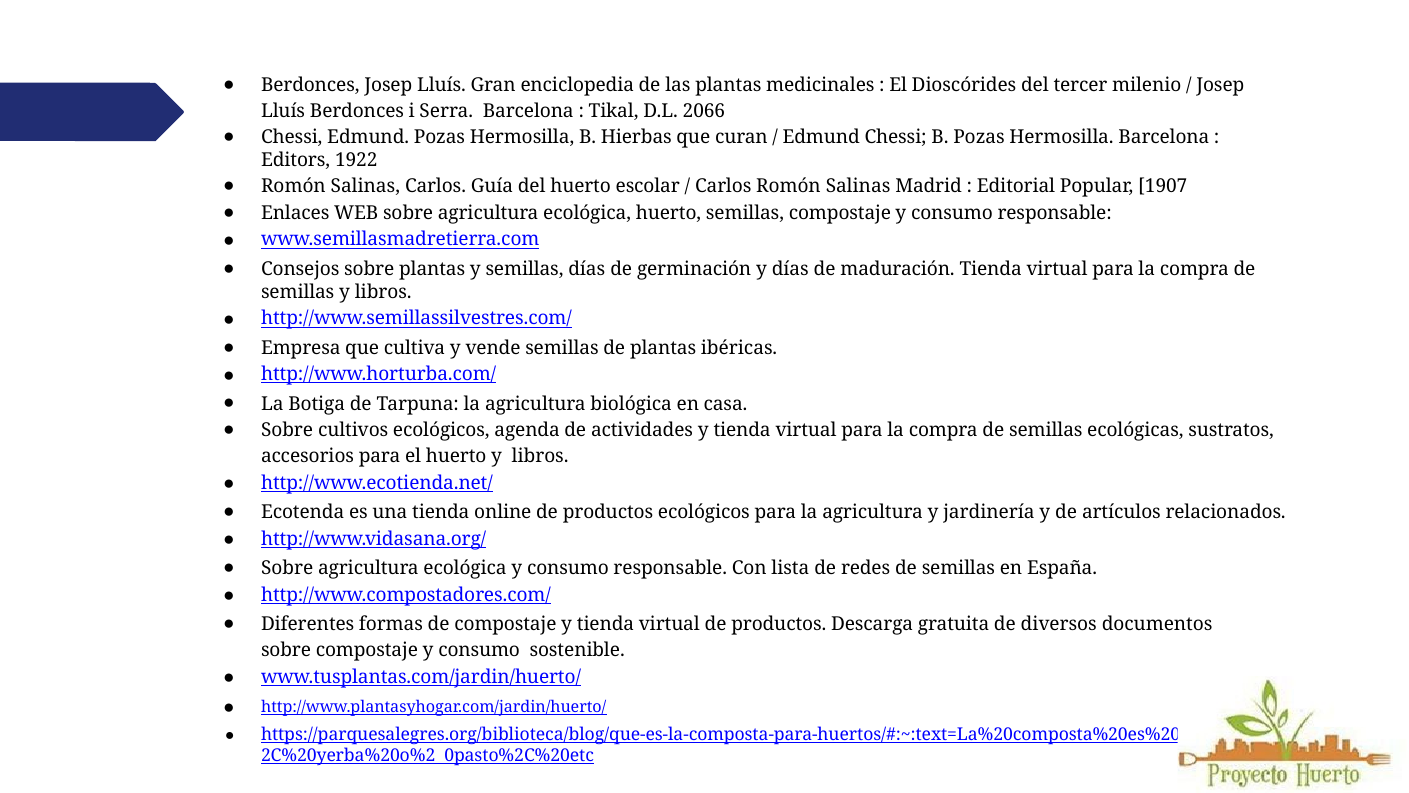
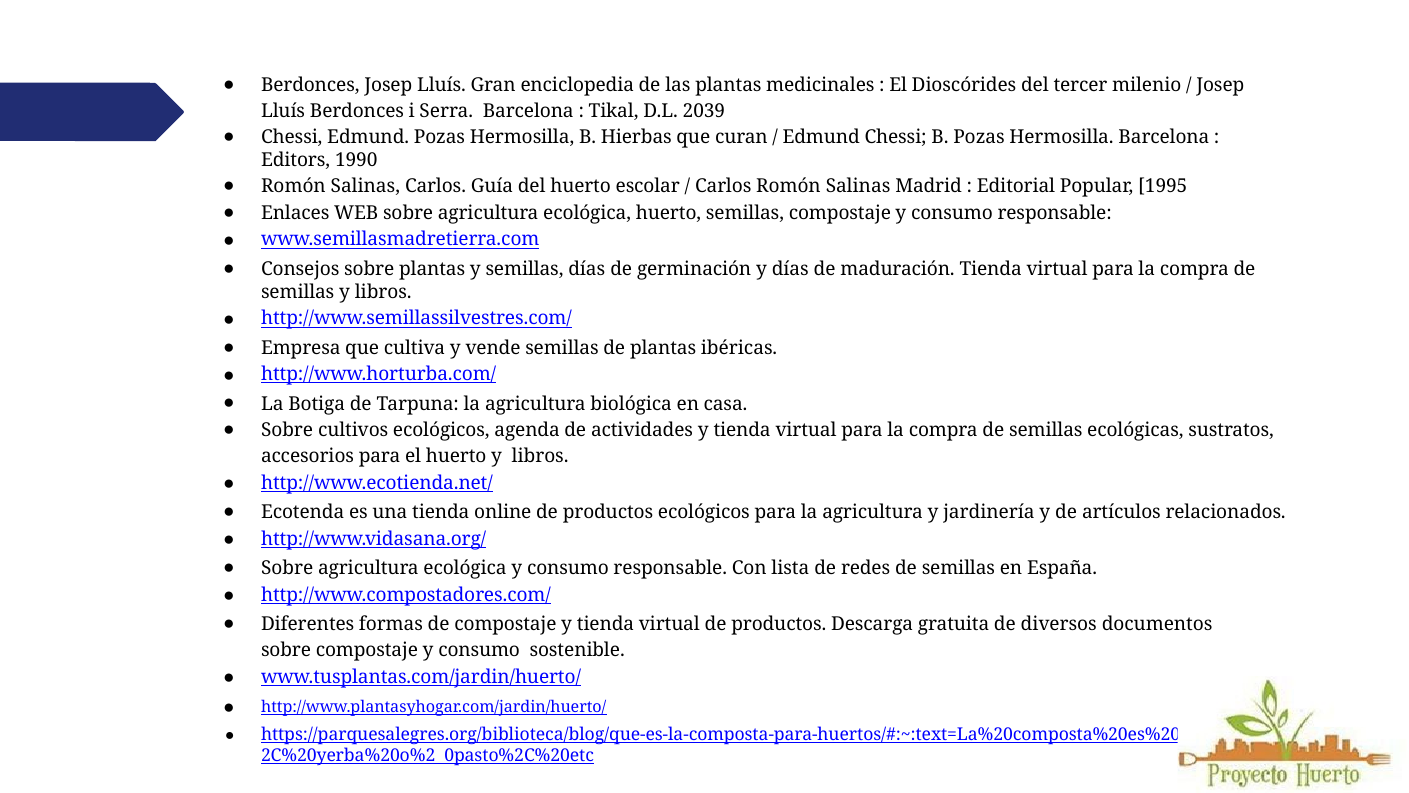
2066: 2066 -> 2039 (704, 111)
1922: 1922 -> 1990 (356, 160)
1907: 1907 -> 1995 (1163, 187)
